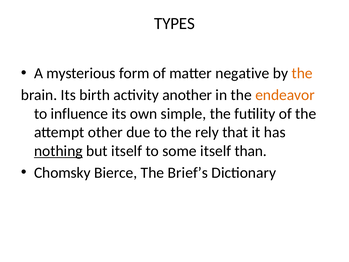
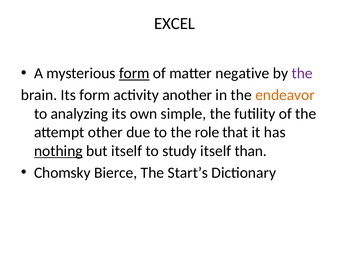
TYPES: TYPES -> EXCEL (175, 24)
form underline: none -> present (134, 73)
the colour: orange -> purple (302, 73)
Its birth: birth -> form (95, 95)
influence: influence -> analyzing (79, 114)
rely: rely -> role (207, 132)
some: some -> study (180, 151)
Brief’s: Brief’s -> Start’s (188, 173)
